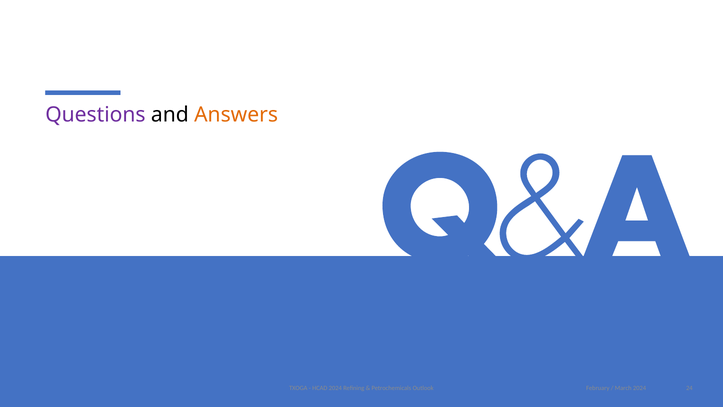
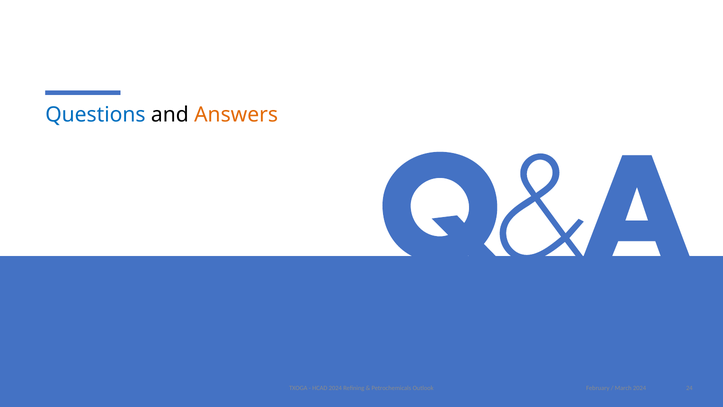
Questions colour: purple -> blue (95, 115)
